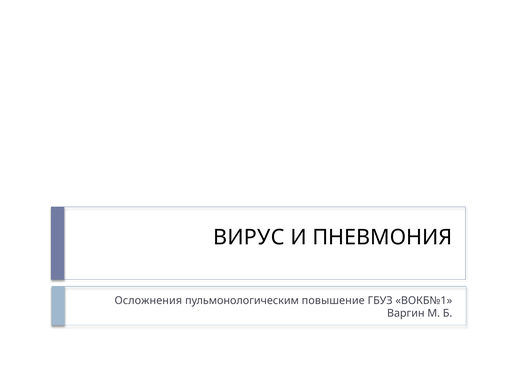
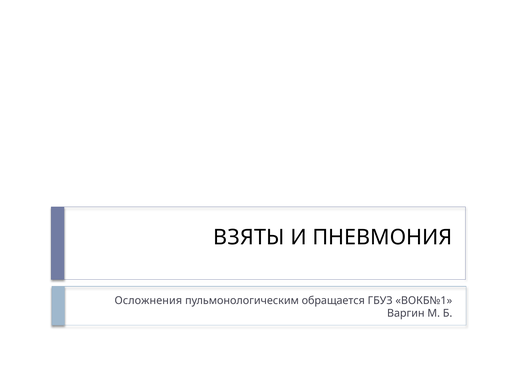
ВИРУС: ВИРУС -> ВЗЯТЫ (249, 237)
повышение: повышение -> обращается (333, 300)
